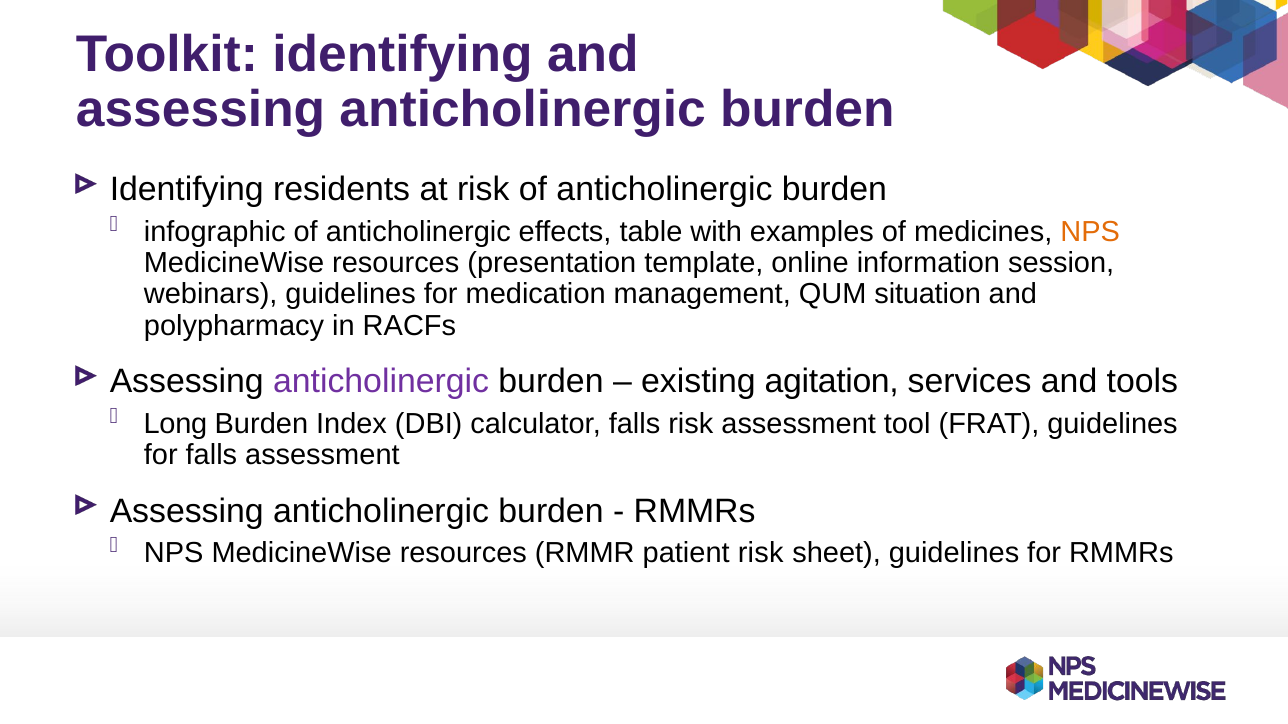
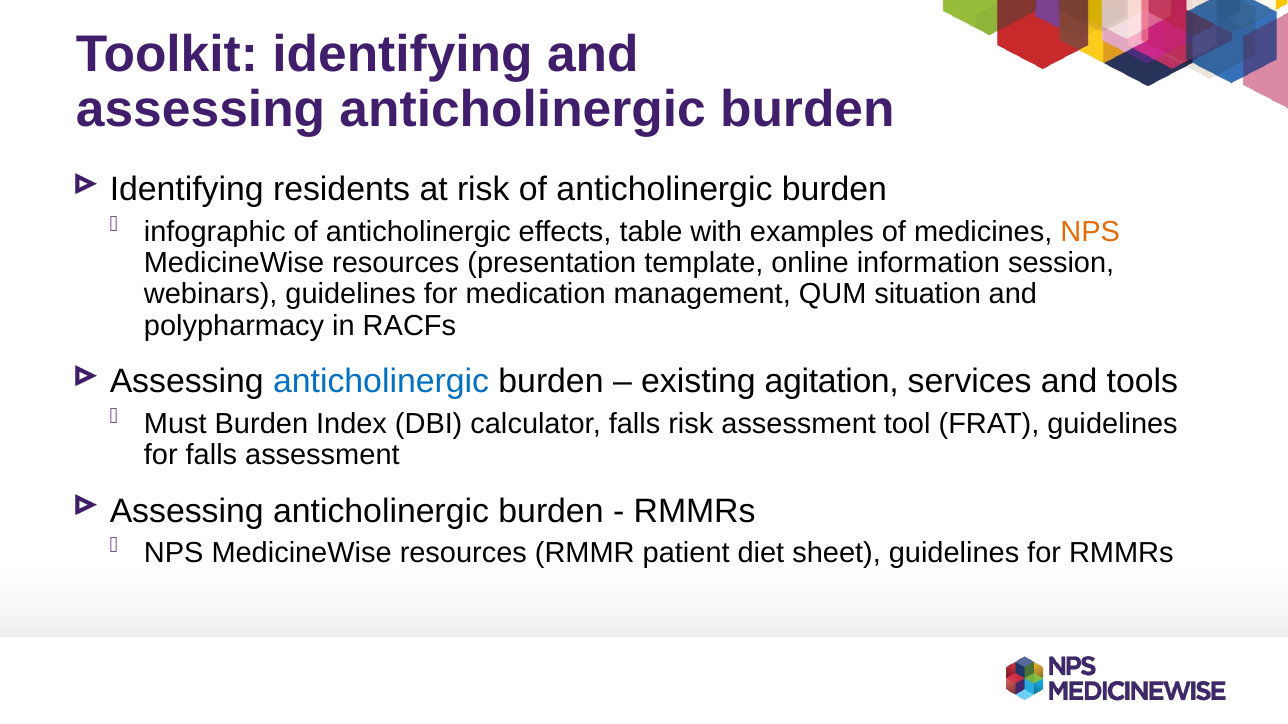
anticholinergic colour: purple -> blue (381, 382)
Long: Long -> Must (175, 424)
patient risk: risk -> diet (761, 553)
